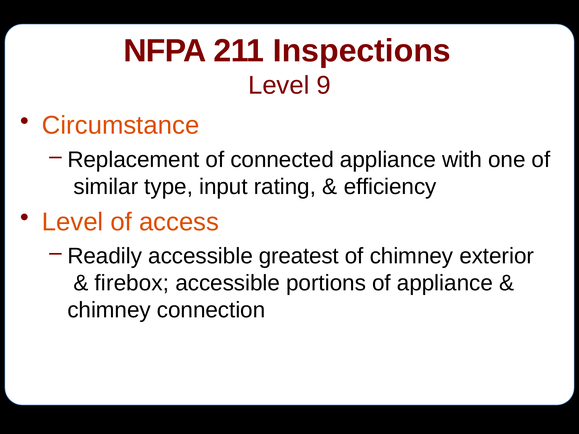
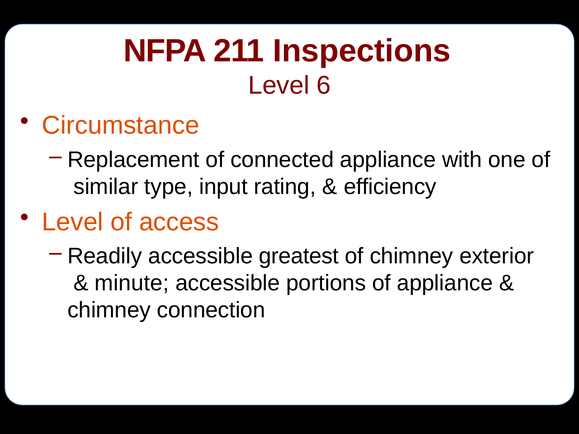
9: 9 -> 6 (324, 85)
firebox: firebox -> minute (132, 283)
